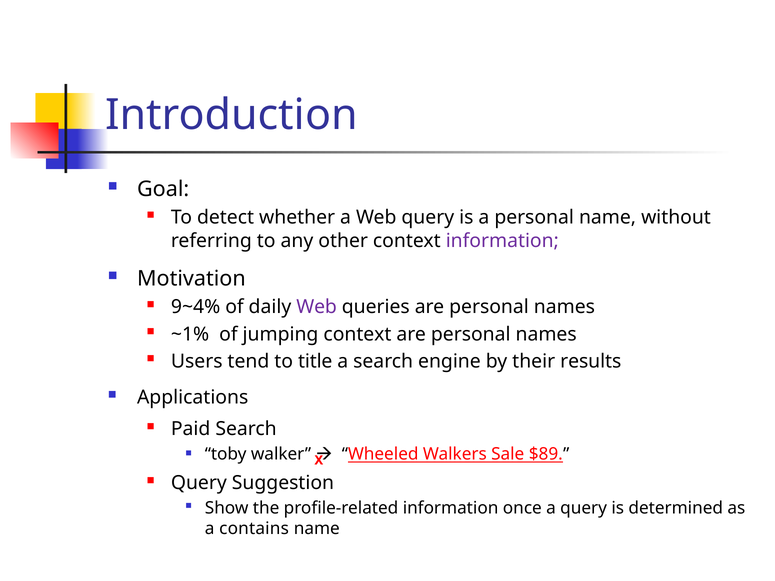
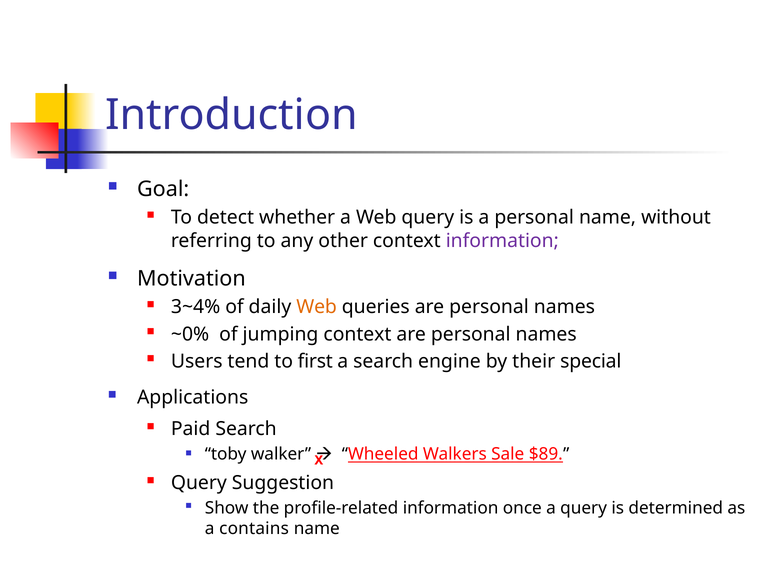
9~4%: 9~4% -> 3~4% (196, 307)
Web colour: purple -> orange (317, 307)
~1%: ~1% -> ~0% (190, 334)
title: title -> first (315, 361)
results: results -> special (591, 361)
